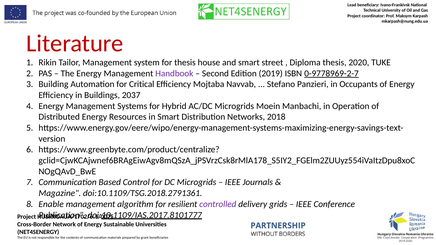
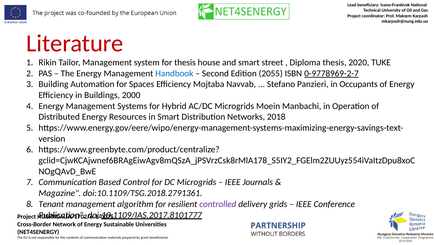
Handbook colour: purple -> blue (174, 73)
2019: 2019 -> 2055 (271, 73)
Critical: Critical -> Spaces (142, 84)
2037: 2037 -> 2000 (131, 95)
Enable: Enable -> Tenant (51, 204)
